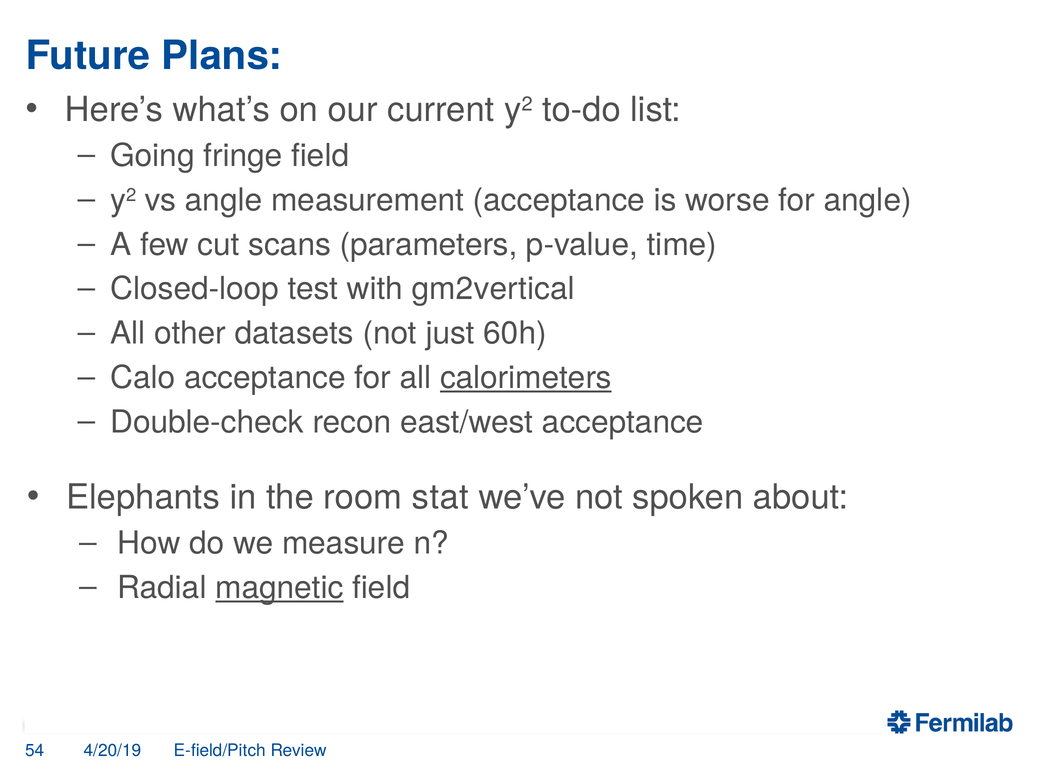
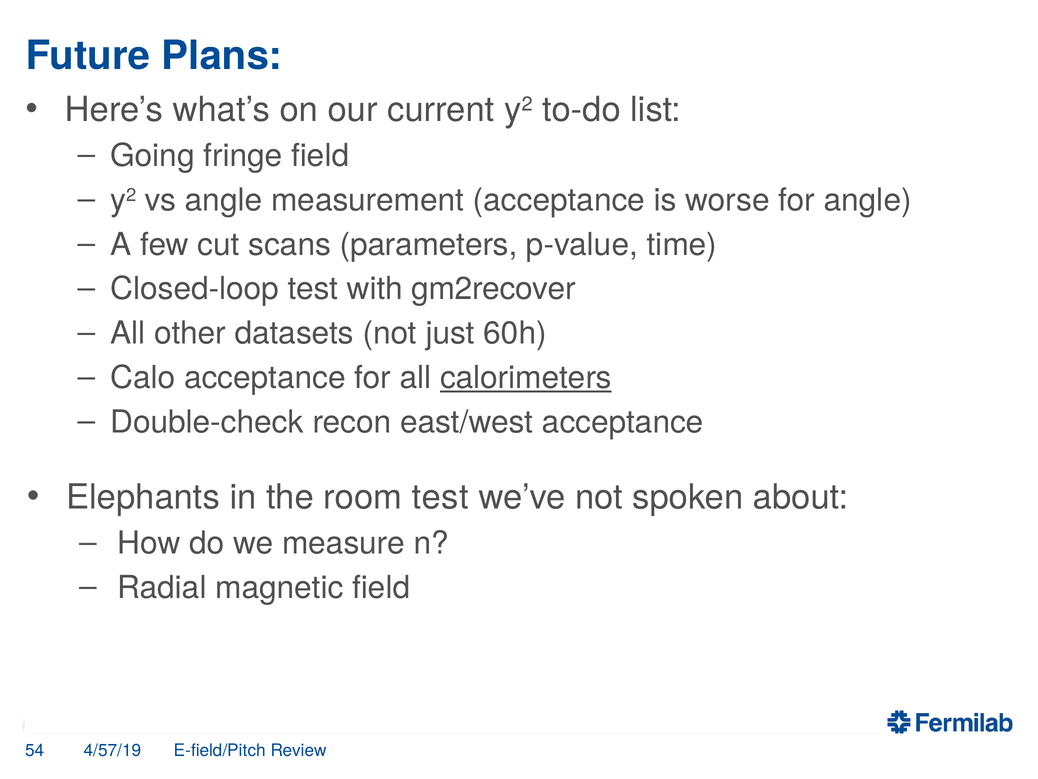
gm2vertical: gm2vertical -> gm2recover (494, 289)
room stat: stat -> test (440, 497)
magnetic underline: present -> none (279, 587)
4/20/19: 4/20/19 -> 4/57/19 (112, 750)
